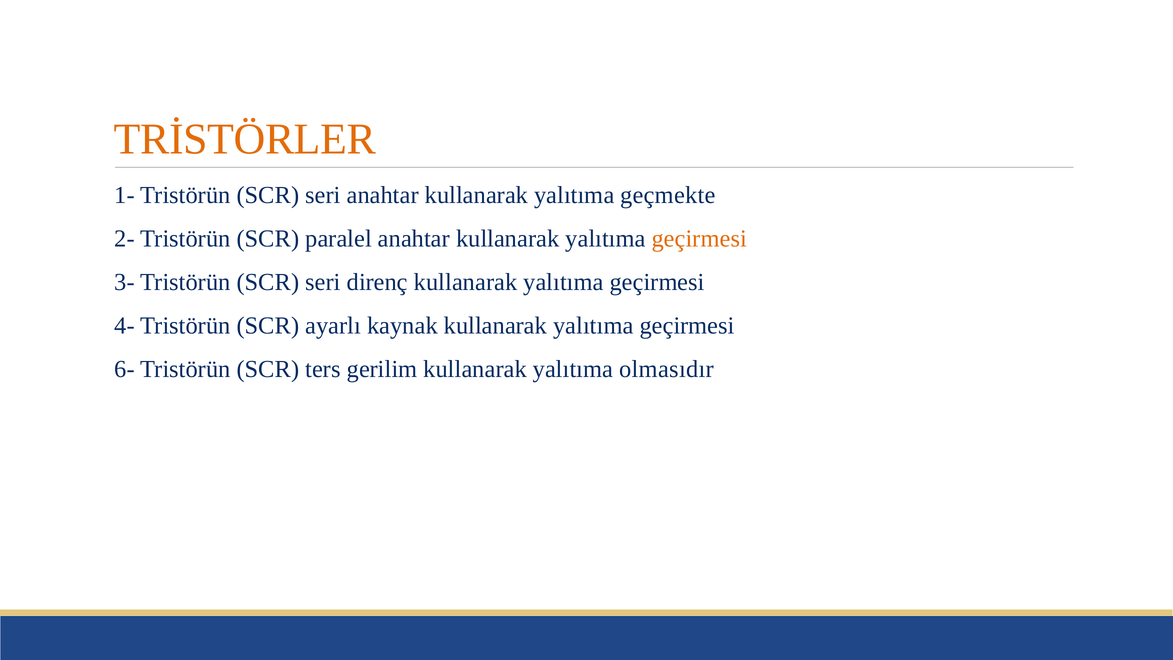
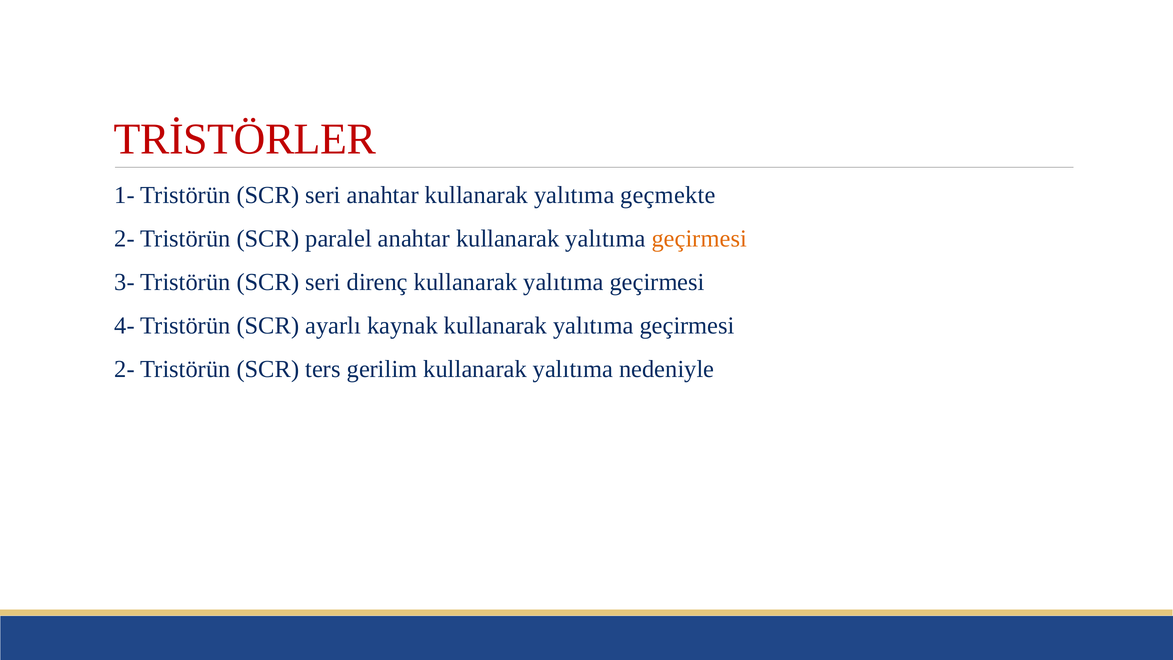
TRİSTÖRLER colour: orange -> red (245, 139)
6-: 6- -> 2- (125, 369)
olmasıdır: olmasıdır -> nedeniyle (667, 369)
